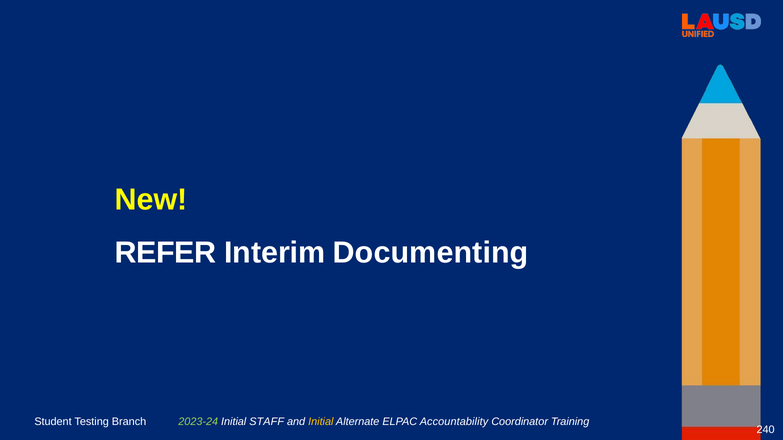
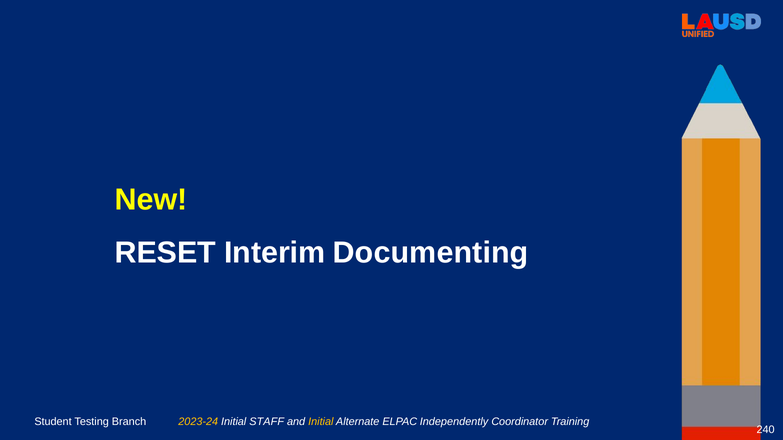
REFER: REFER -> RESET (165, 253)
2023-24 colour: light green -> yellow (198, 422)
Accountability: Accountability -> Independently (454, 422)
